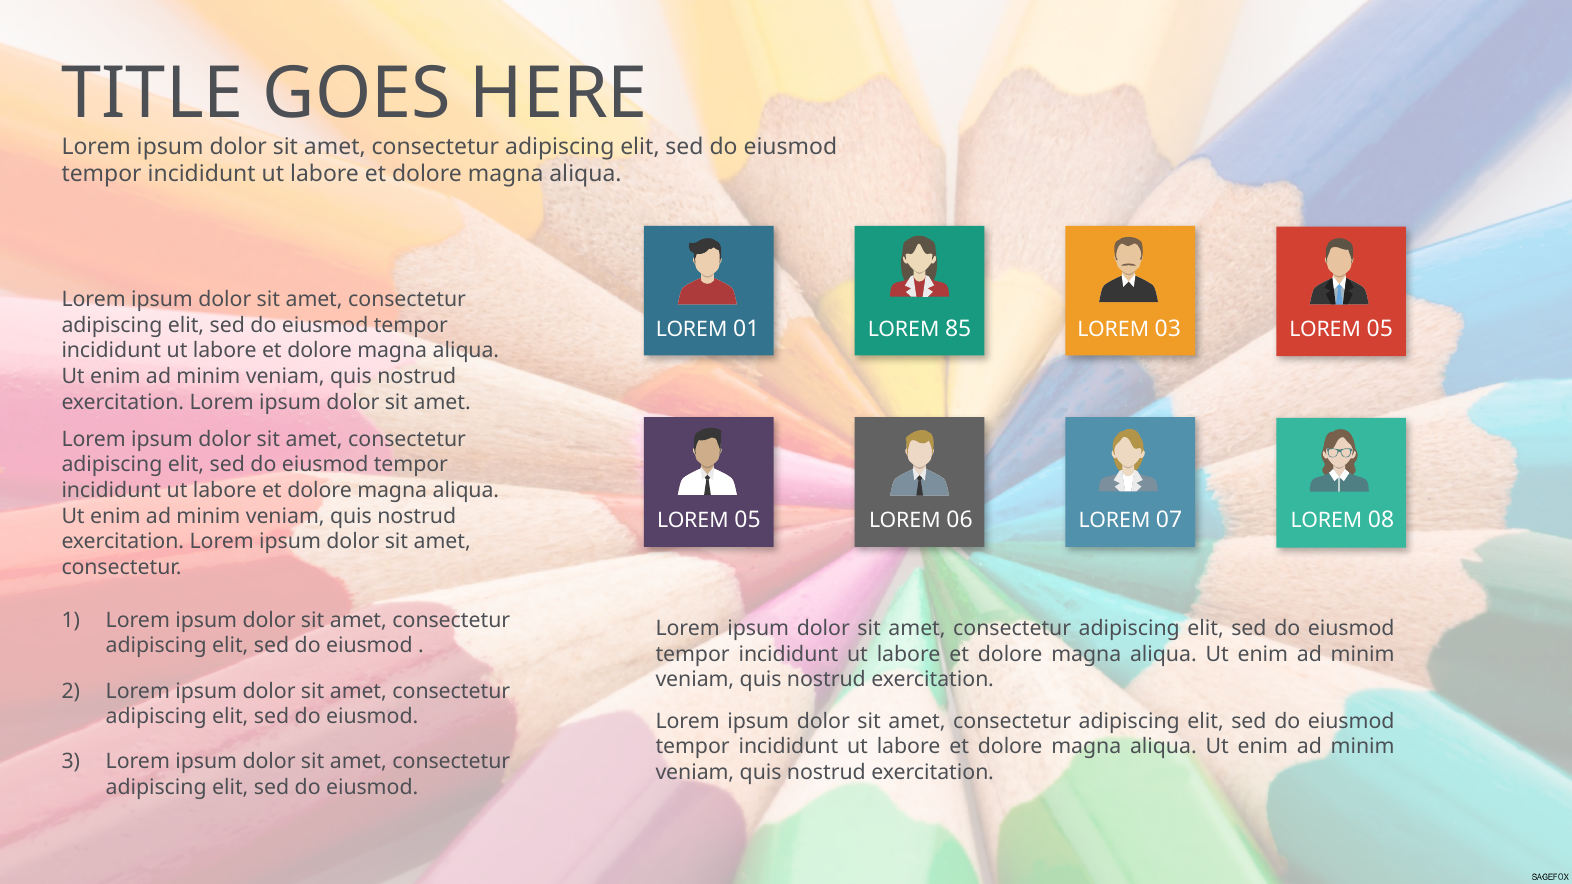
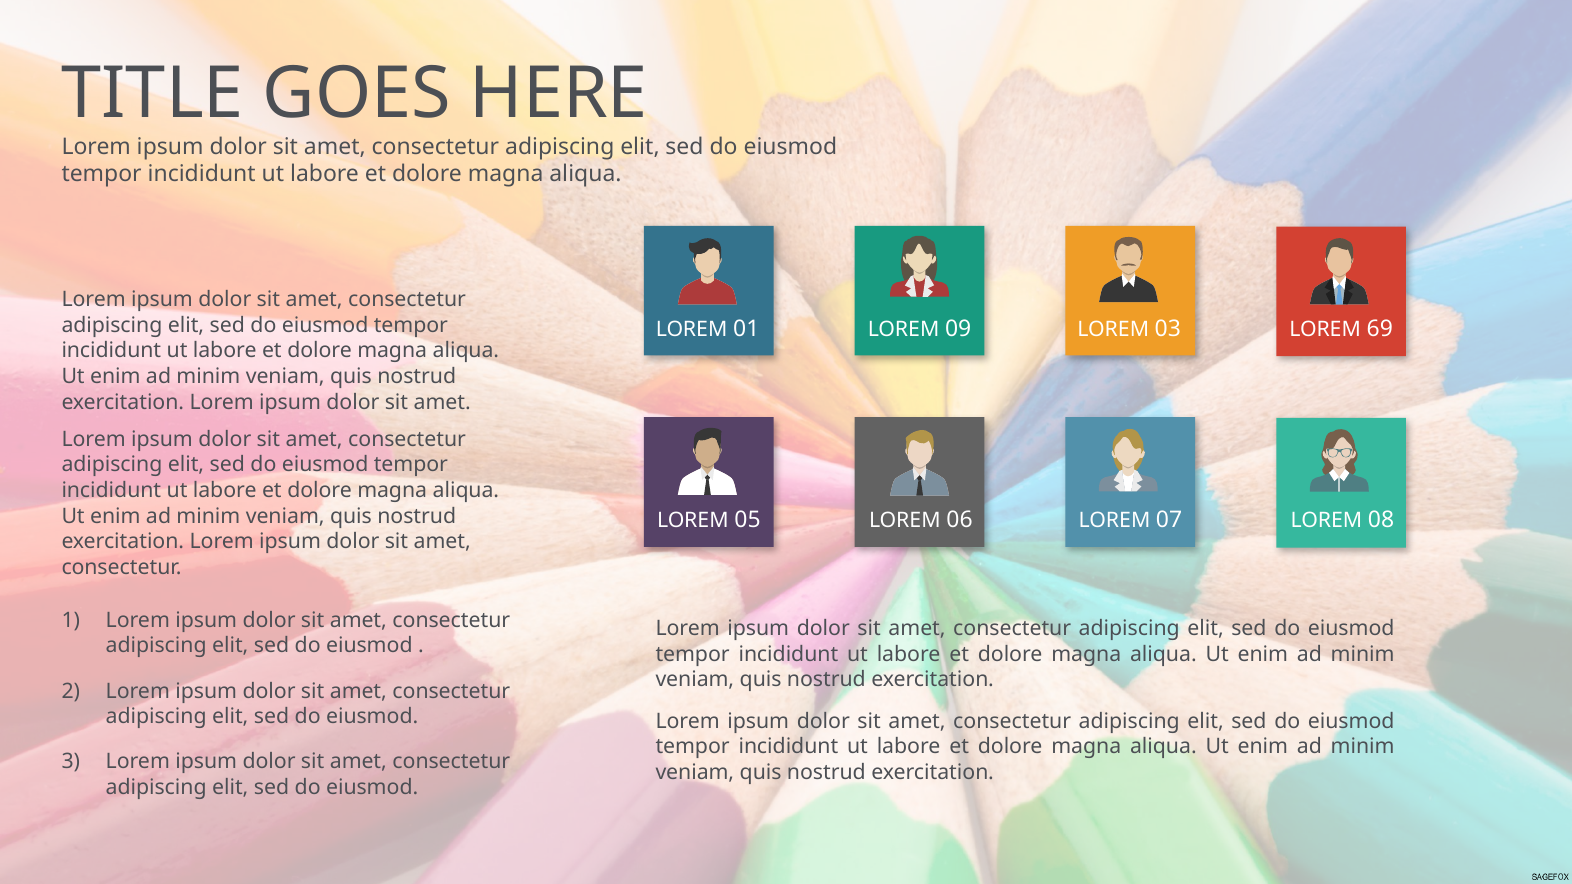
85: 85 -> 09 (958, 329)
03 LOREM 05: 05 -> 69 (1380, 329)
